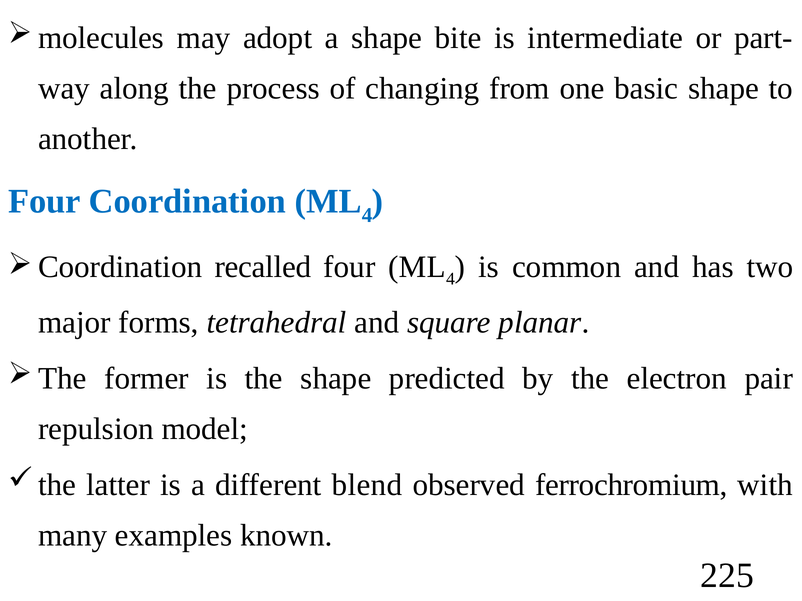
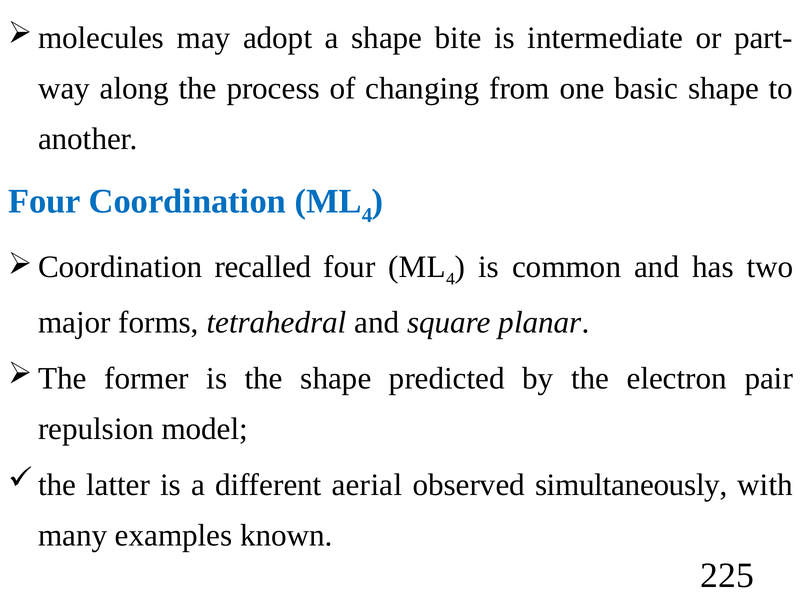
blend: blend -> aerial (367, 485)
ferrochromium: ferrochromium -> simultaneously (631, 485)
